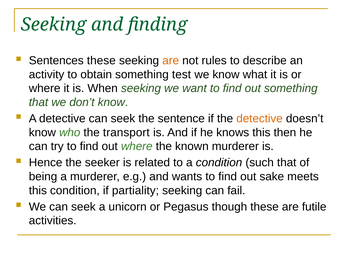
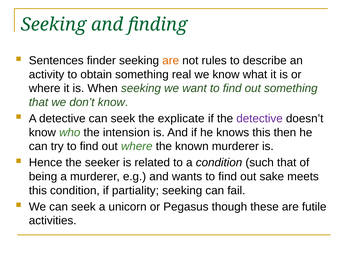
Sentences these: these -> finder (101, 61)
test: test -> real (182, 74)
sentence: sentence -> explicate (181, 119)
detective colour: orange -> purple (260, 119)
transport: transport -> intension (126, 132)
